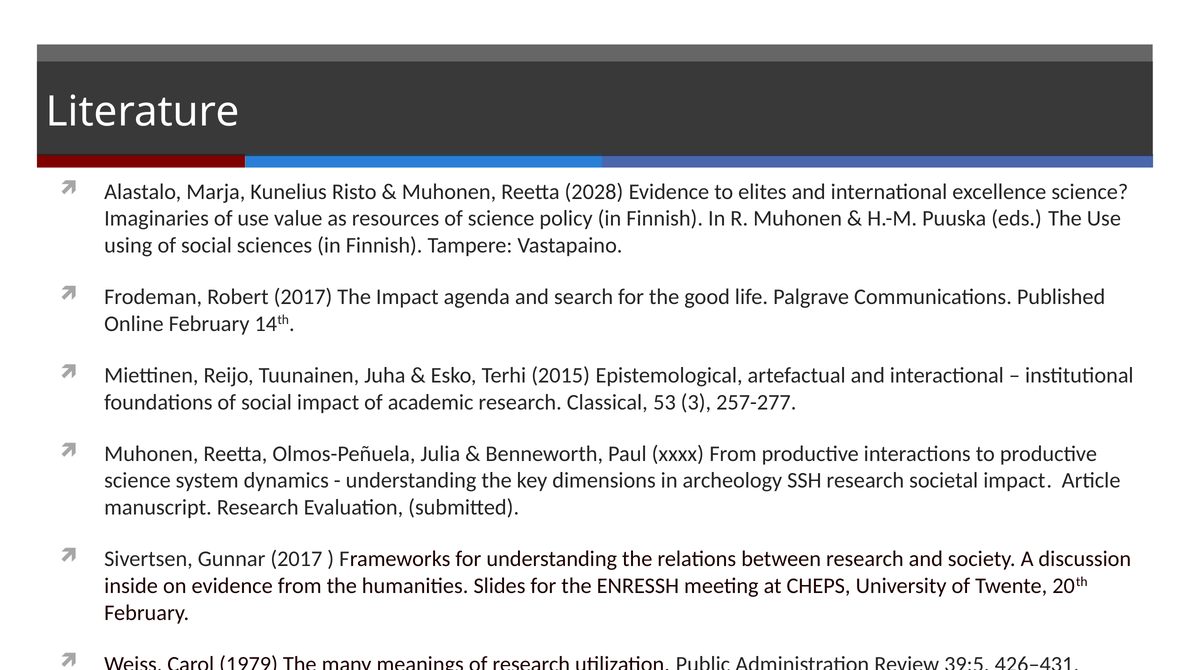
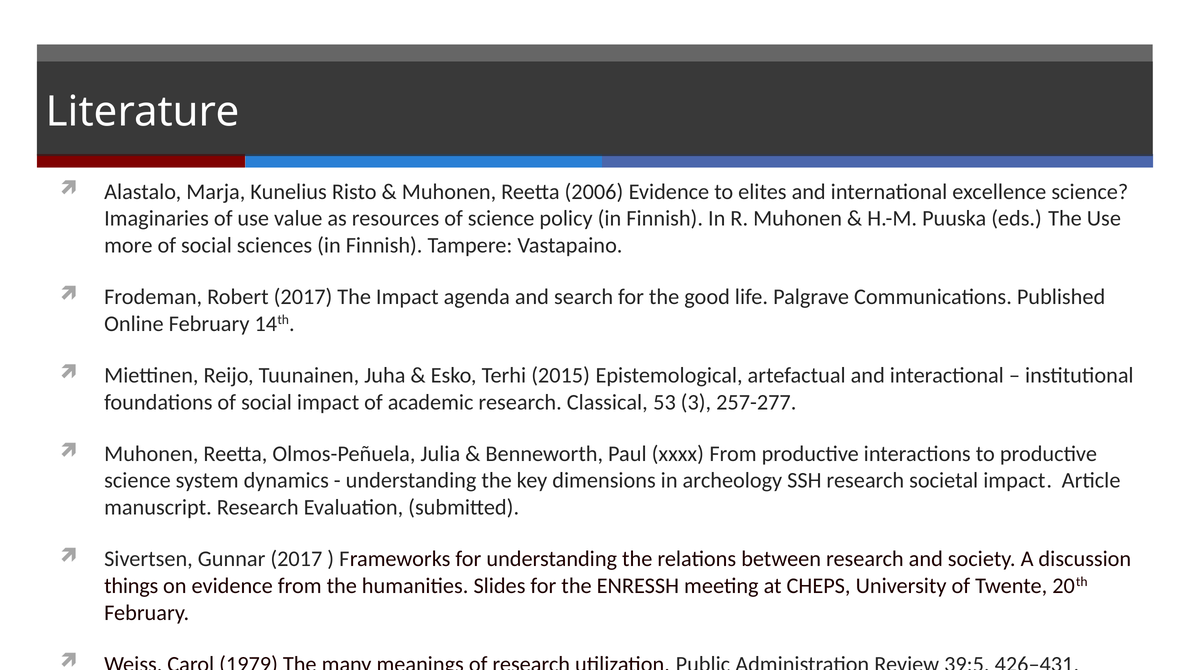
2028: 2028 -> 2006 (594, 192)
using: using -> more (128, 245)
inside: inside -> things (131, 585)
